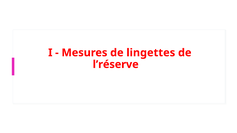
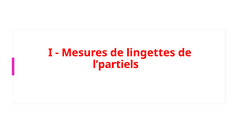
l’réserve: l’réserve -> l’partiels (116, 65)
